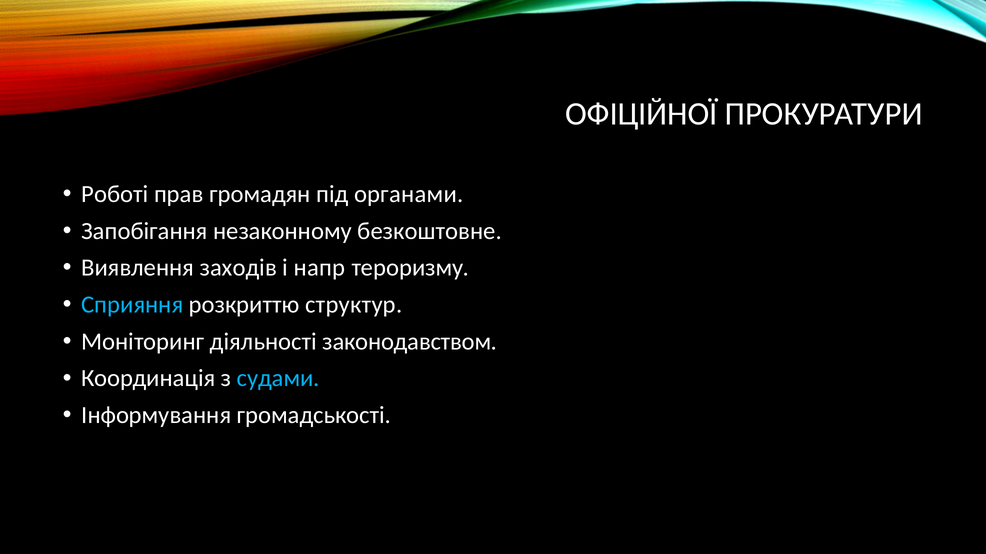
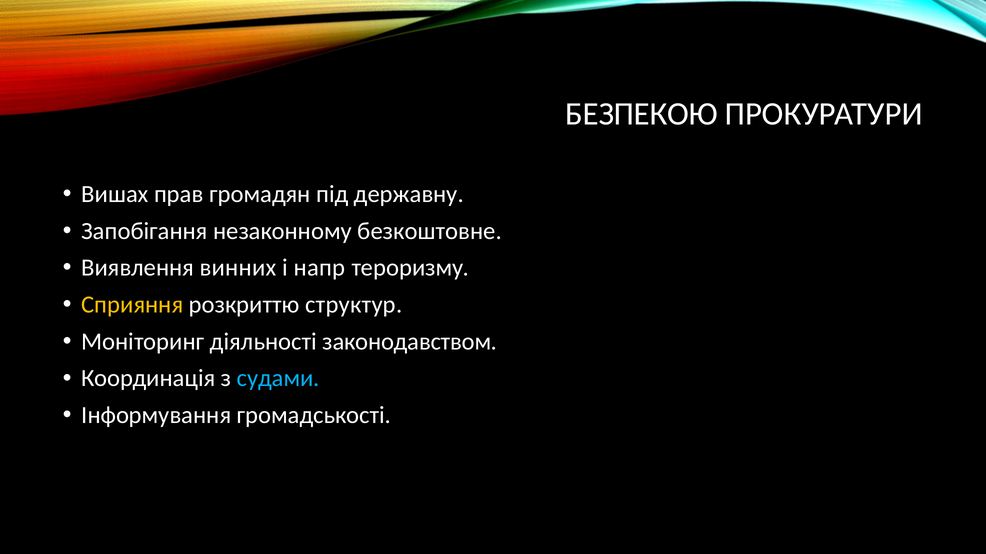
ОФІЦІЙНОЇ: ОФІЦІЙНОЇ -> БЕЗПЕКОЮ (641, 114)
Роботі: Роботі -> Вишах (115, 194)
органами: органами -> державну (409, 194)
заходів: заходів -> винних (238, 268)
Сприяння colour: light blue -> yellow (132, 305)
